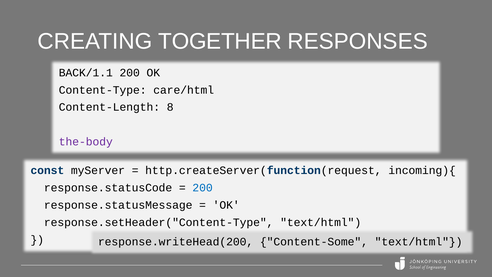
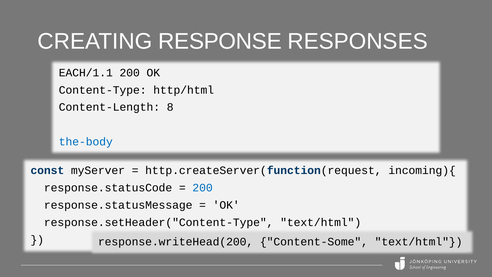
TOGETHER: TOGETHER -> RESPONSE (220, 41)
BACK/1.1: BACK/1.1 -> EACH/1.1 (86, 73)
care/html: care/html -> http/html (184, 90)
the-body colour: purple -> blue (86, 142)
